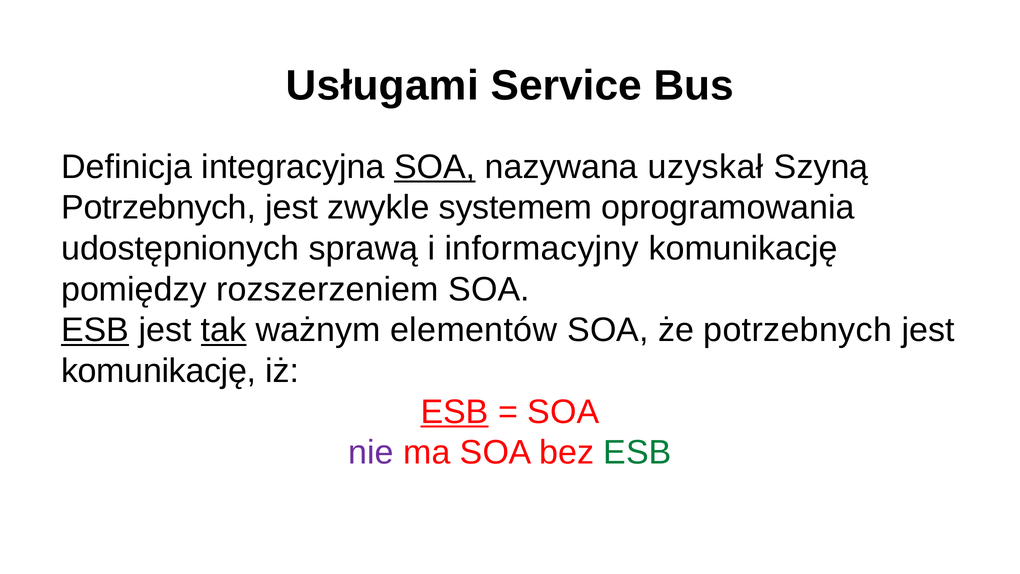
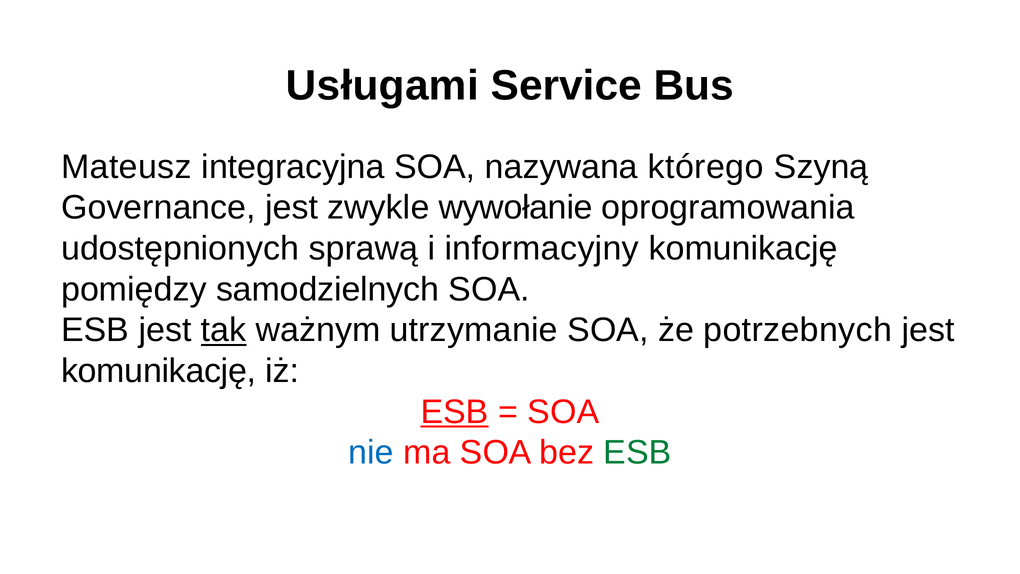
Definicja: Definicja -> Mateusz (126, 167)
SOA underline: present -> none (435, 167)
uzyskał: uzyskał -> którego (706, 167)
Potrzebnych: Potrzebnych -> Governance (158, 208)
systemem: systemem -> wywołanie (516, 208)
rozszerzeniem: rozszerzeniem -> samodzielnych (328, 289)
ESB underline: present -> none (95, 330)
elementów: elementów -> utrzymanie (474, 330)
nie colour: purple -> blue (371, 452)
